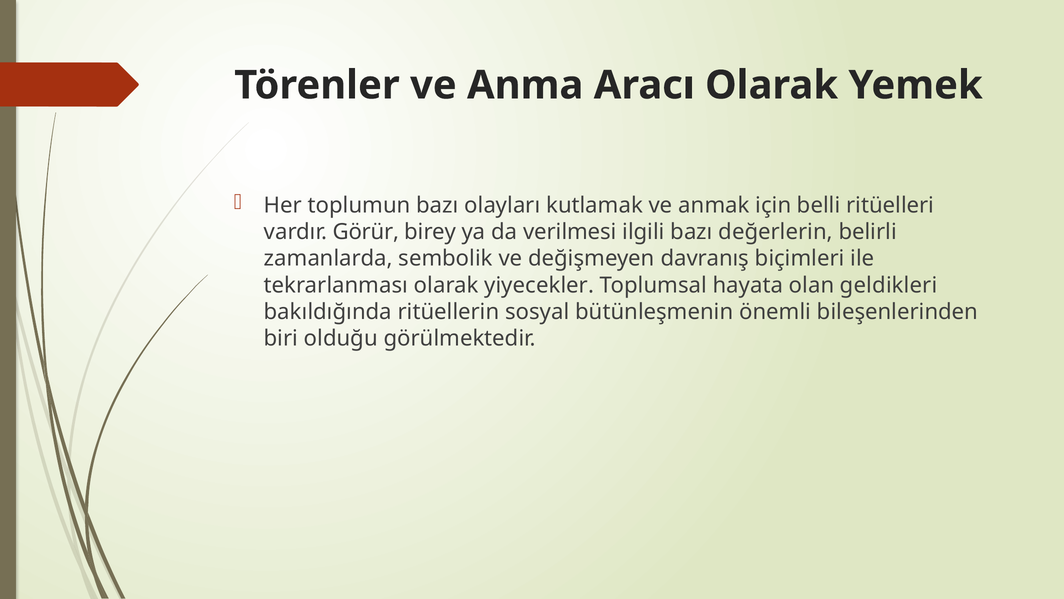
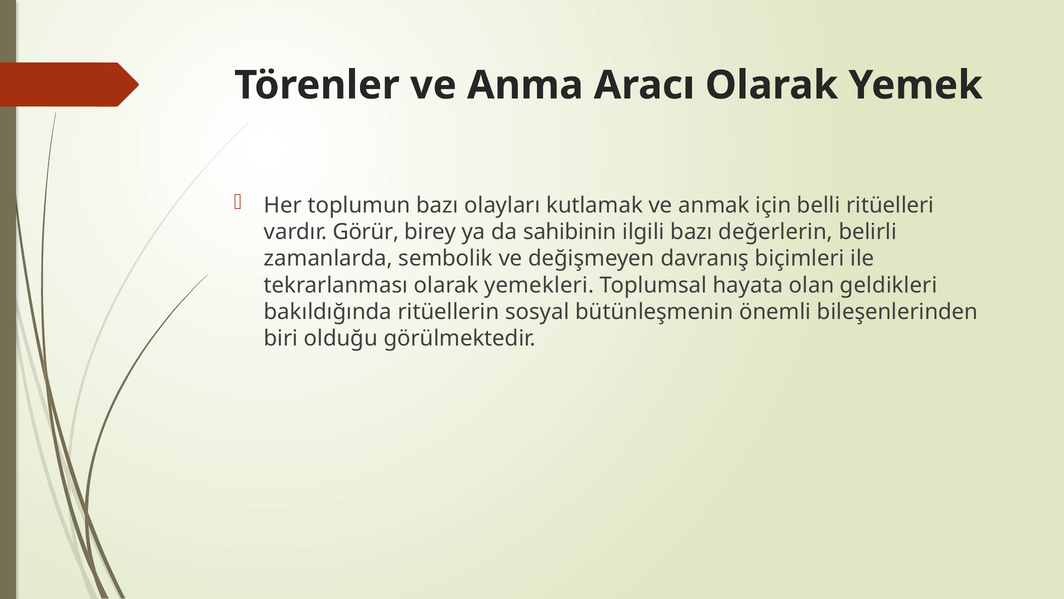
verilmesi: verilmesi -> sahibinin (570, 232)
yiyecekler: yiyecekler -> yemekleri (539, 285)
